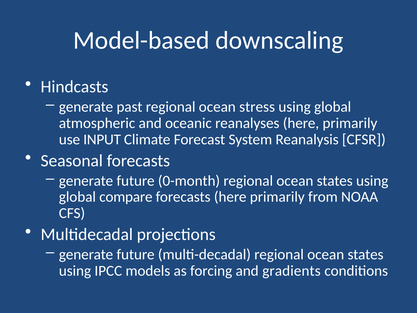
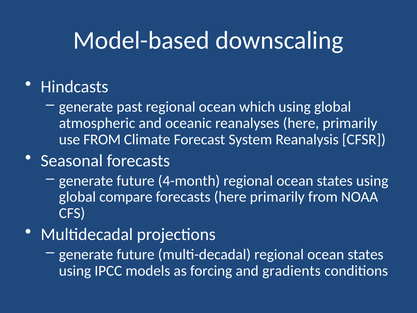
stress: stress -> which (257, 107)
use INPUT: INPUT -> FROM (102, 139)
0-month: 0-month -> 4-month (189, 181)
